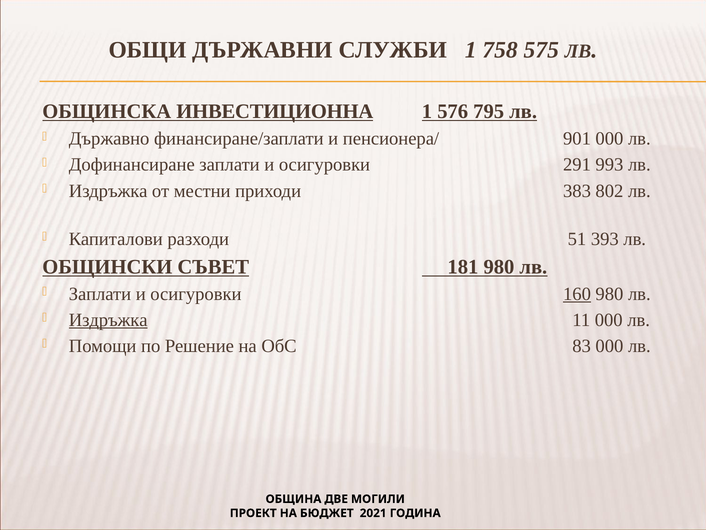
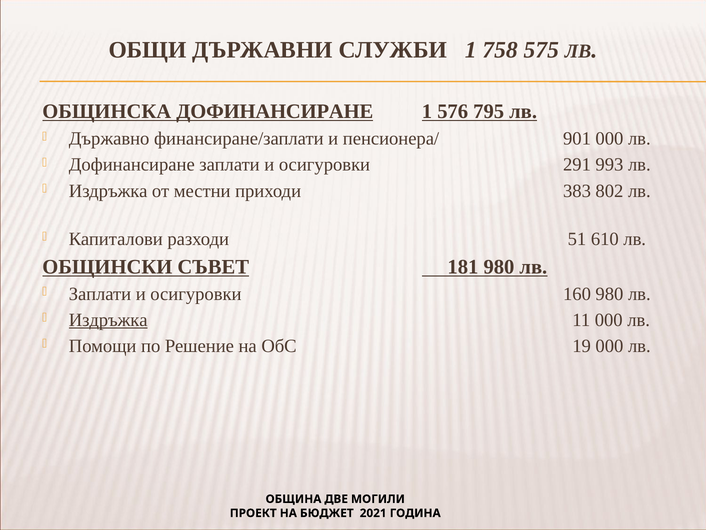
ОБЩИНСКА ИНВЕСТИЦИОННА: ИНВЕСТИЦИОННА -> ДОФИНАНСИРАНЕ (275, 111)
393: 393 -> 610 (605, 239)
160 underline: present -> none (577, 294)
83: 83 -> 19 (582, 346)
